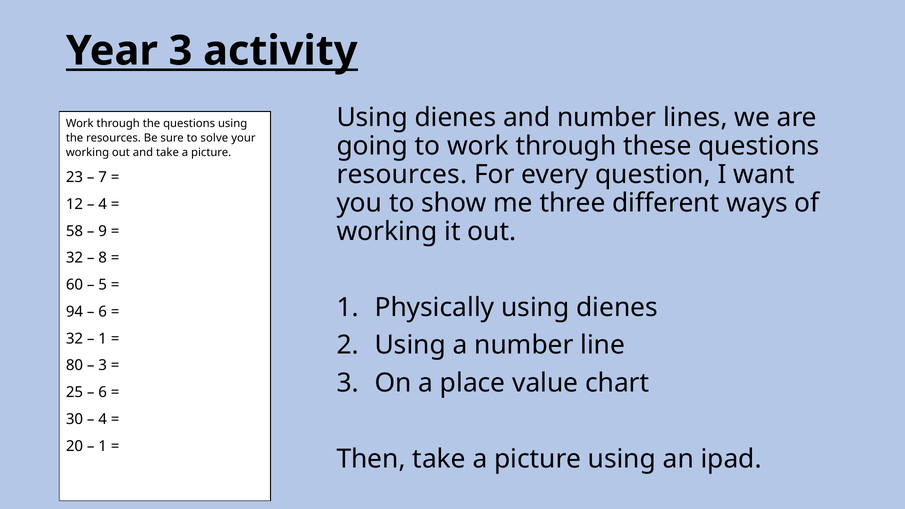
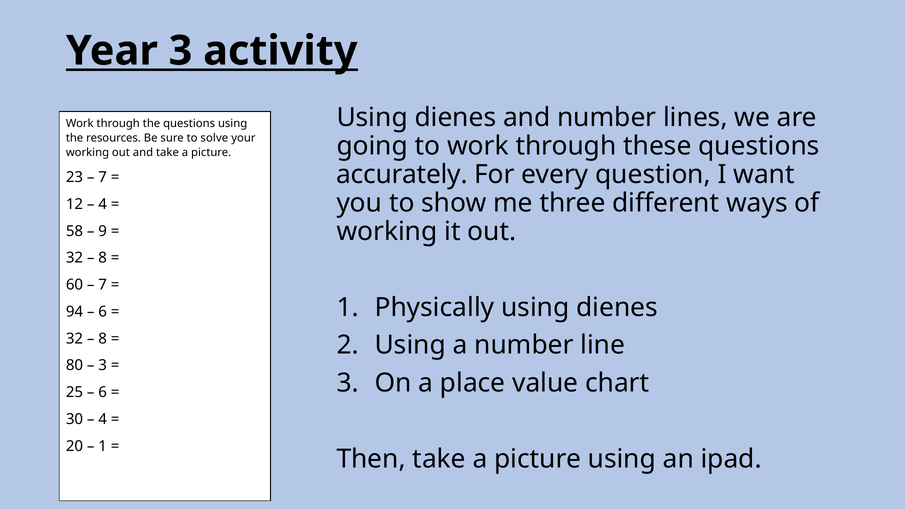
resources: resources -> accurately (402, 175)
5: 5 -> 7 (103, 285)
1: 1 -> 8 (103, 339)
